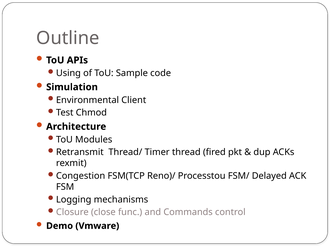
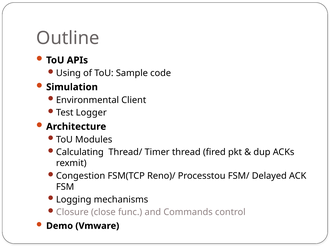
Chmod: Chmod -> Logger (91, 113)
Retransmit: Retransmit -> Calculating (80, 153)
